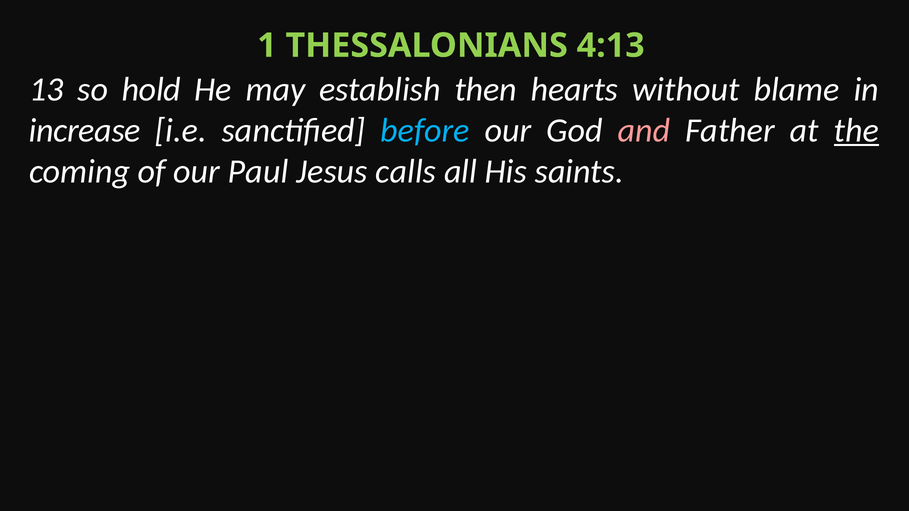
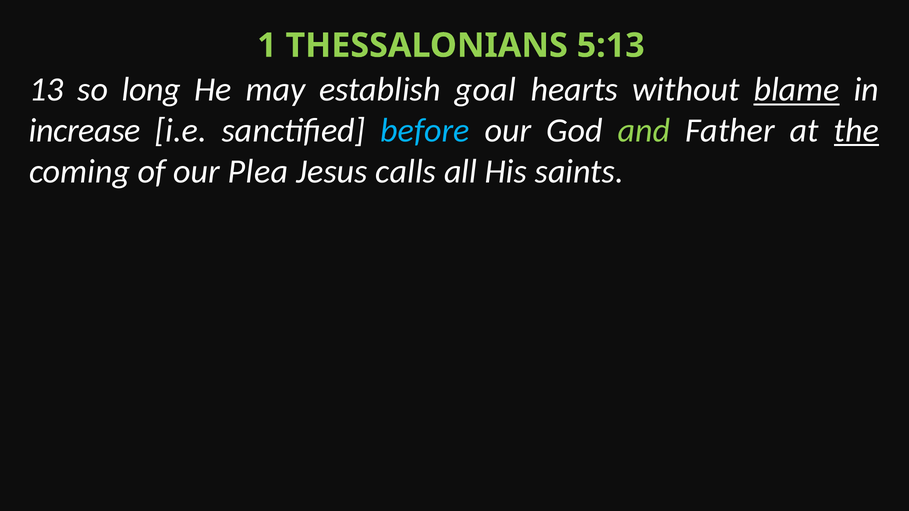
4:13: 4:13 -> 5:13 (611, 46)
hold: hold -> long (151, 90)
then: then -> goal (485, 90)
blame underline: none -> present (797, 90)
and colour: pink -> light green (644, 131)
Paul: Paul -> Plea (258, 172)
